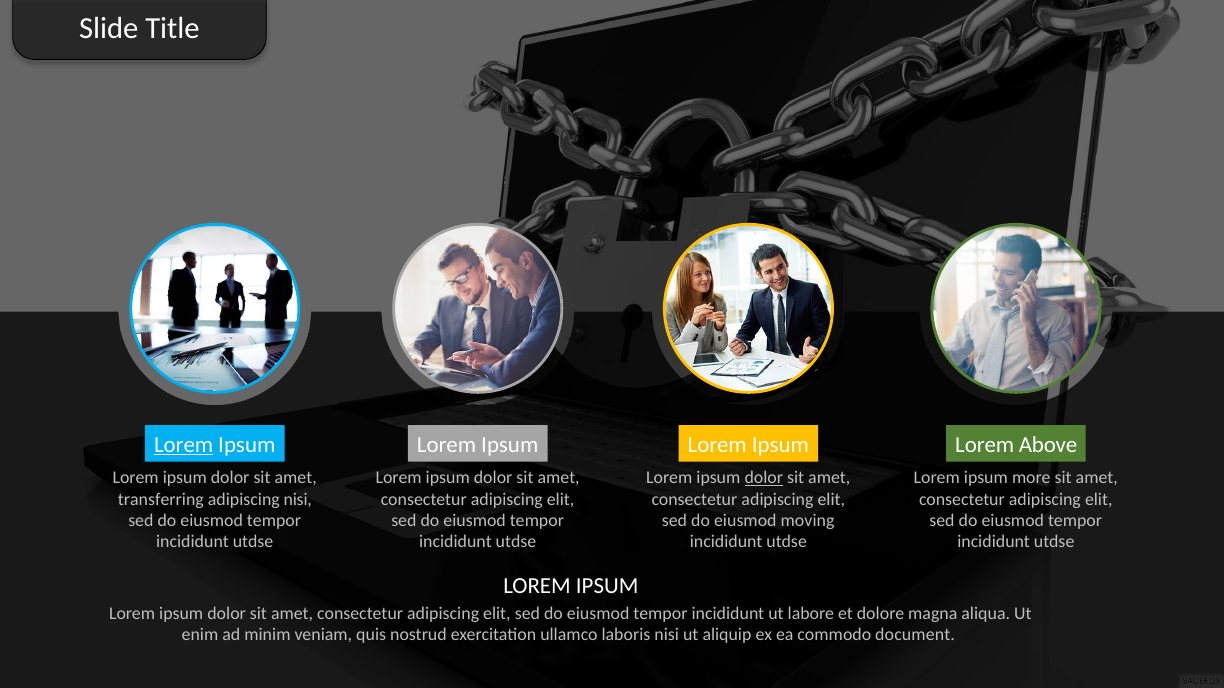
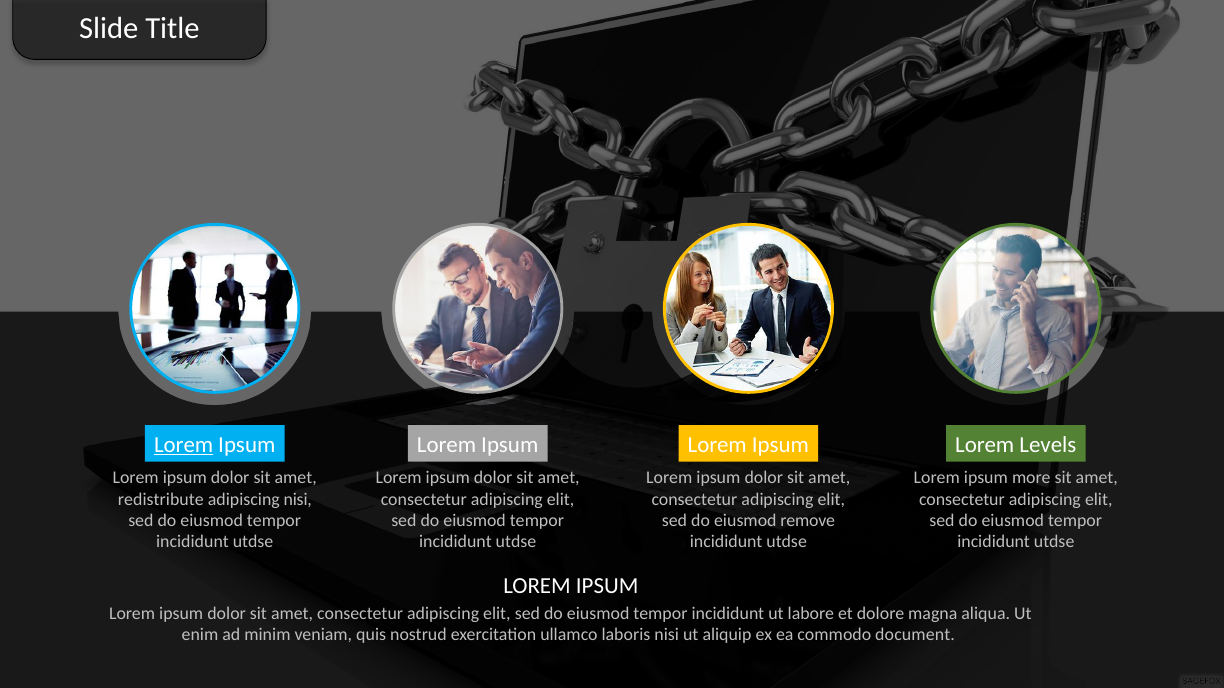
Above: Above -> Levels (1048, 445)
dolor underline: present -> none (764, 478)
transferring: transferring -> redistribute (161, 500)
moving: moving -> remove (808, 521)
